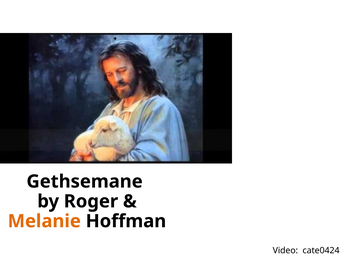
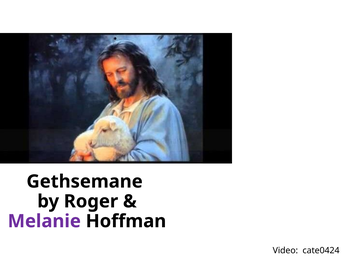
Melanie colour: orange -> purple (44, 221)
